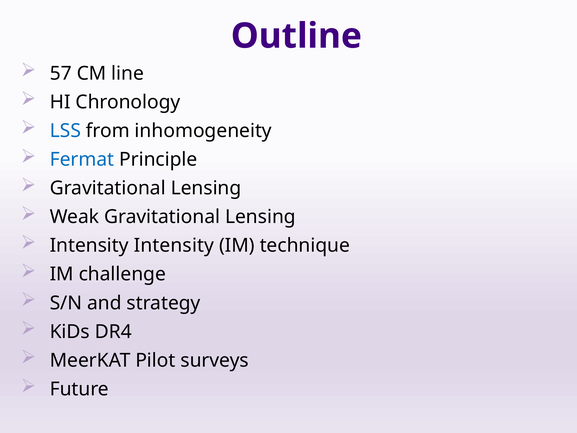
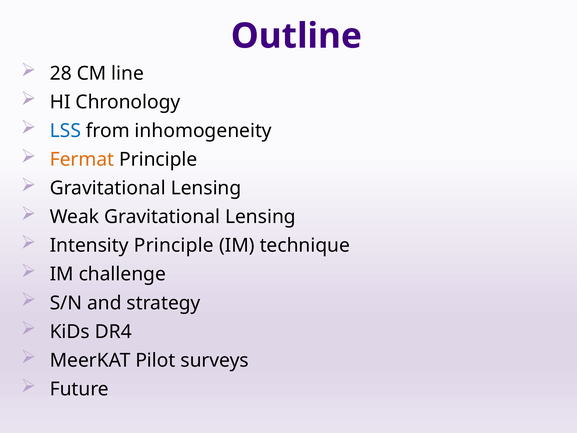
57: 57 -> 28 (61, 73)
Fermat colour: blue -> orange (82, 159)
Intensity Intensity: Intensity -> Principle (174, 245)
